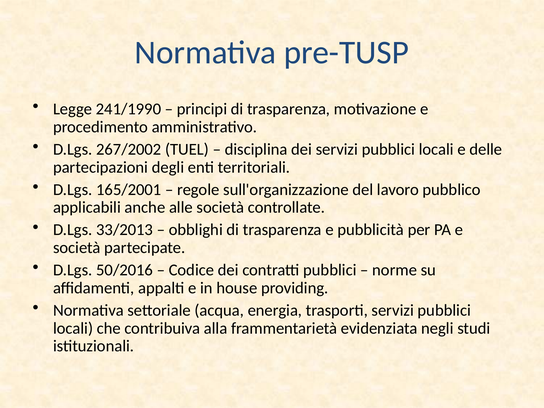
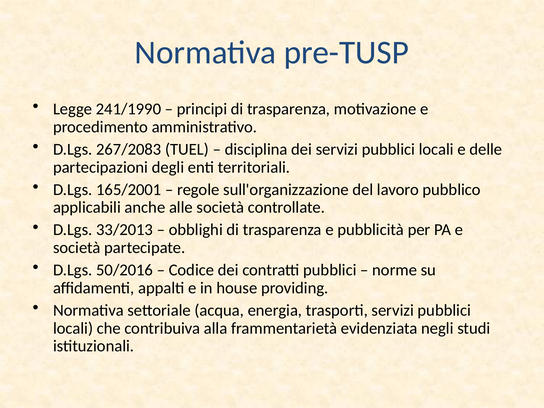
267/2002: 267/2002 -> 267/2083 (129, 149)
